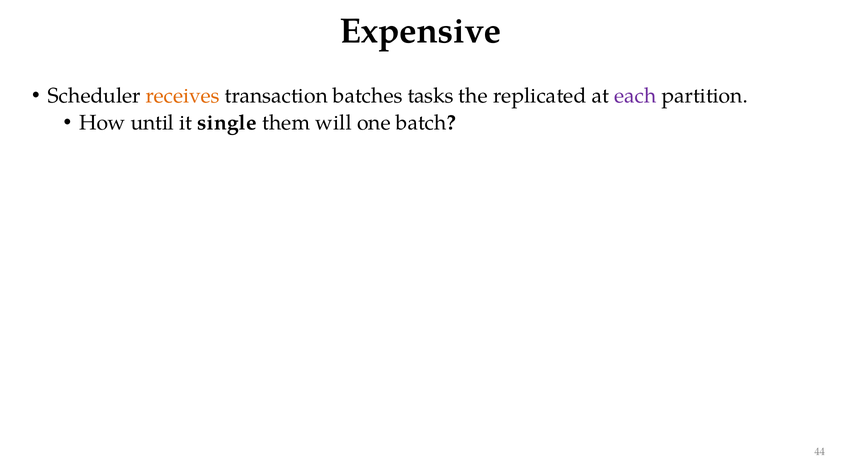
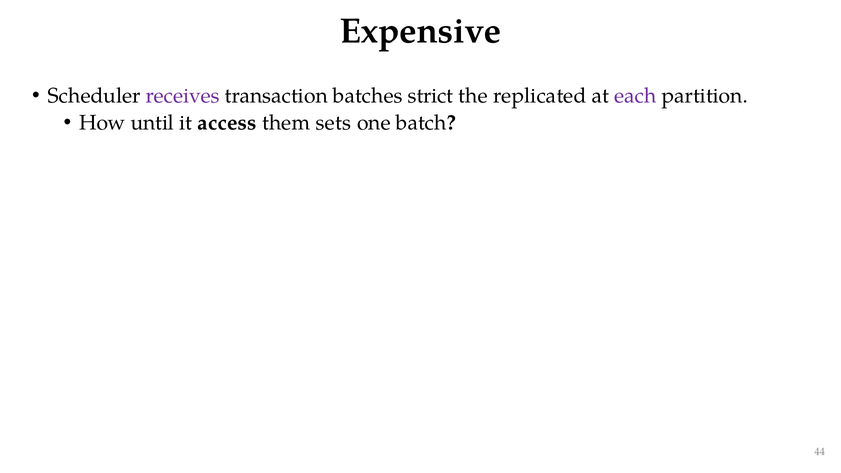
receives colour: orange -> purple (183, 96)
tasks: tasks -> strict (431, 96)
single: single -> access (227, 123)
will: will -> sets (333, 123)
